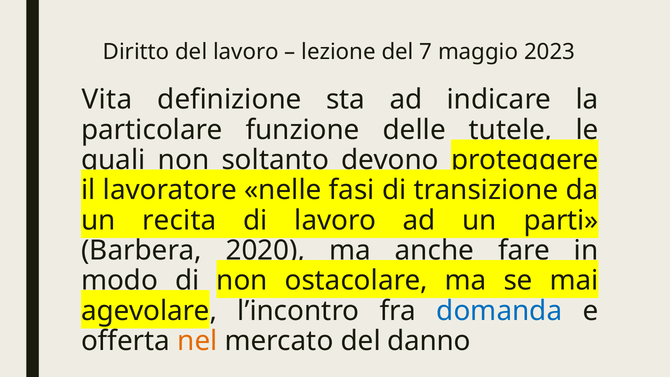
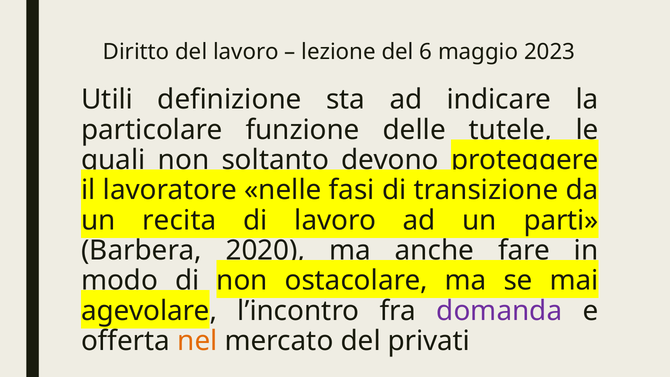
7: 7 -> 6 (426, 52)
Vita: Vita -> Utili (107, 100)
domanda colour: blue -> purple (499, 311)
danno: danno -> privati (429, 341)
